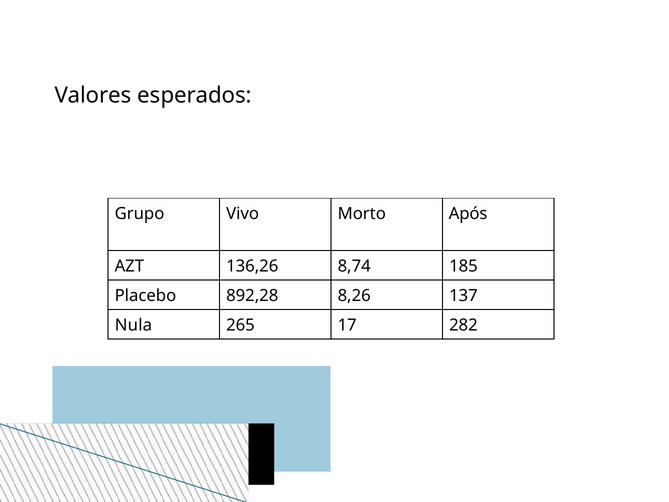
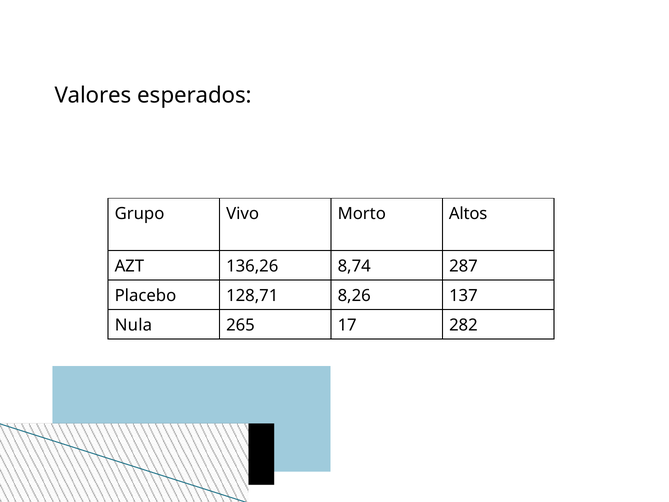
Após: Após -> Altos (468, 214)
185: 185 -> 287 (463, 266)
892,28: 892,28 -> 128,71 (252, 296)
